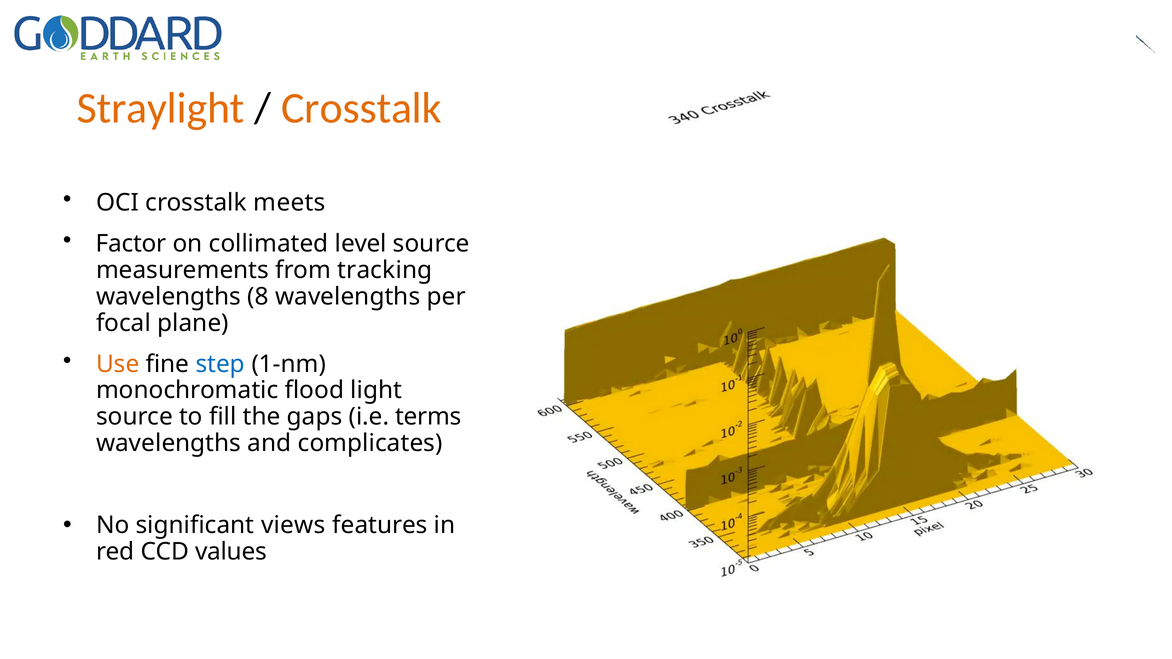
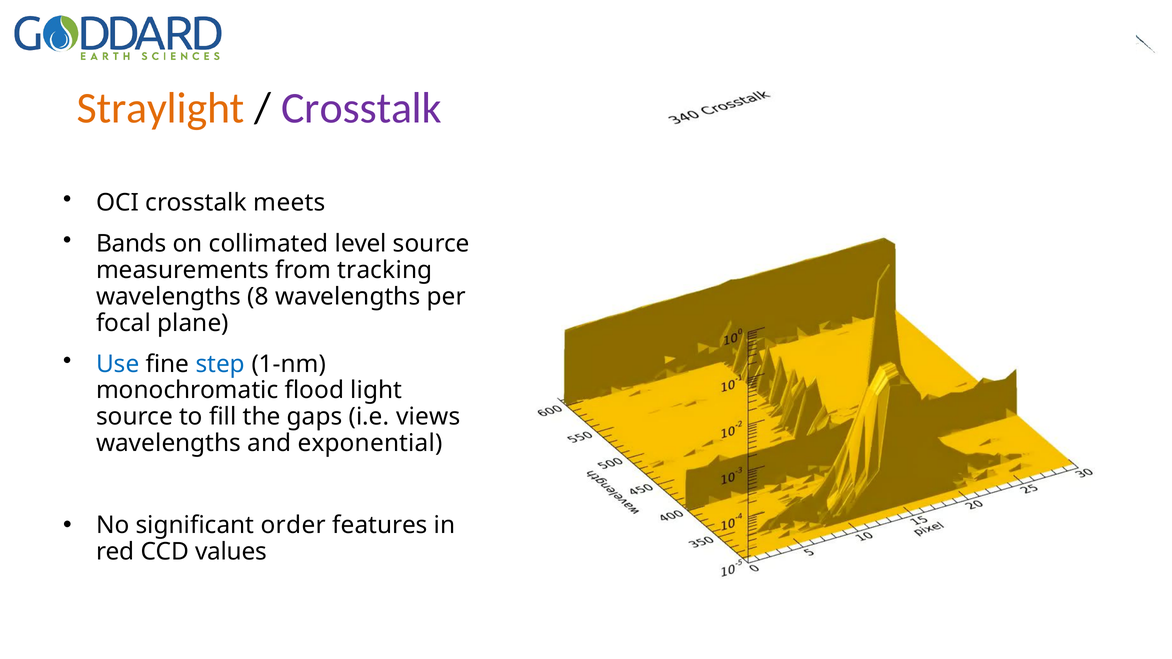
Crosstalk colour: orange -> purple (362, 108)
Factor: Factor -> Bands (131, 244)
Use colour: orange -> blue (118, 364)
terms: terms -> views (428, 417)
complicates: complicates -> exponential (370, 443)
views: views -> order (293, 525)
